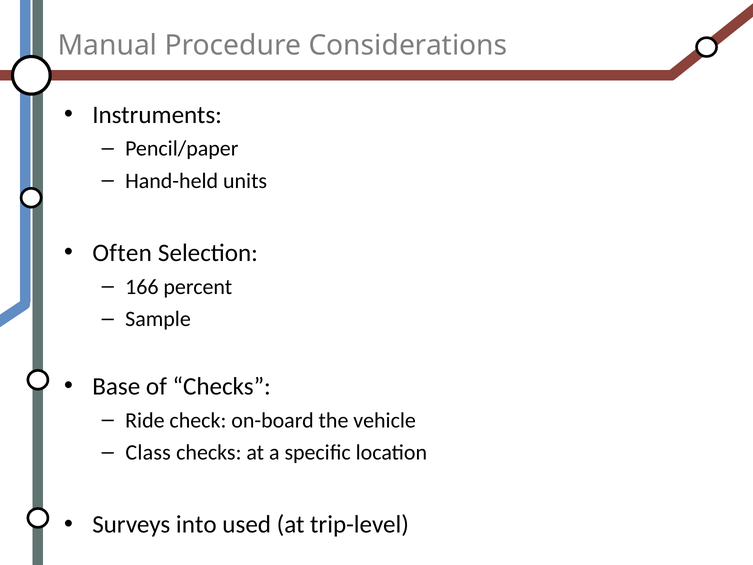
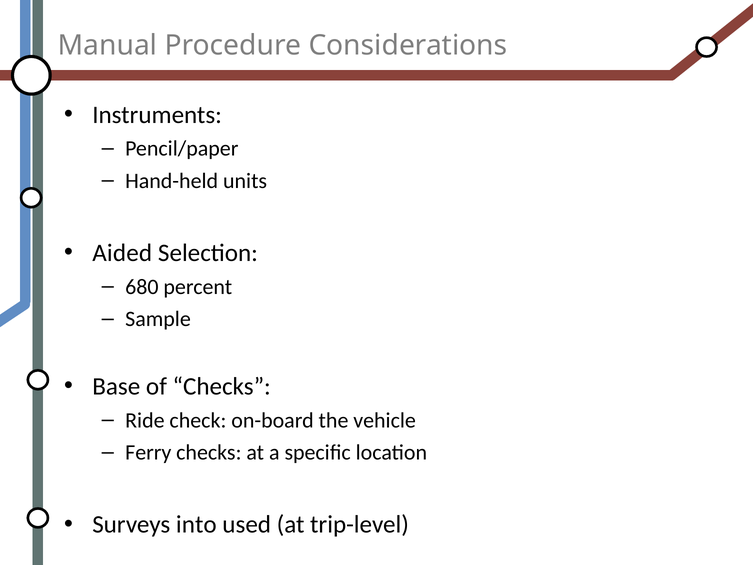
Often: Often -> Aided (122, 253)
166: 166 -> 680 (142, 287)
Class: Class -> Ferry (148, 452)
